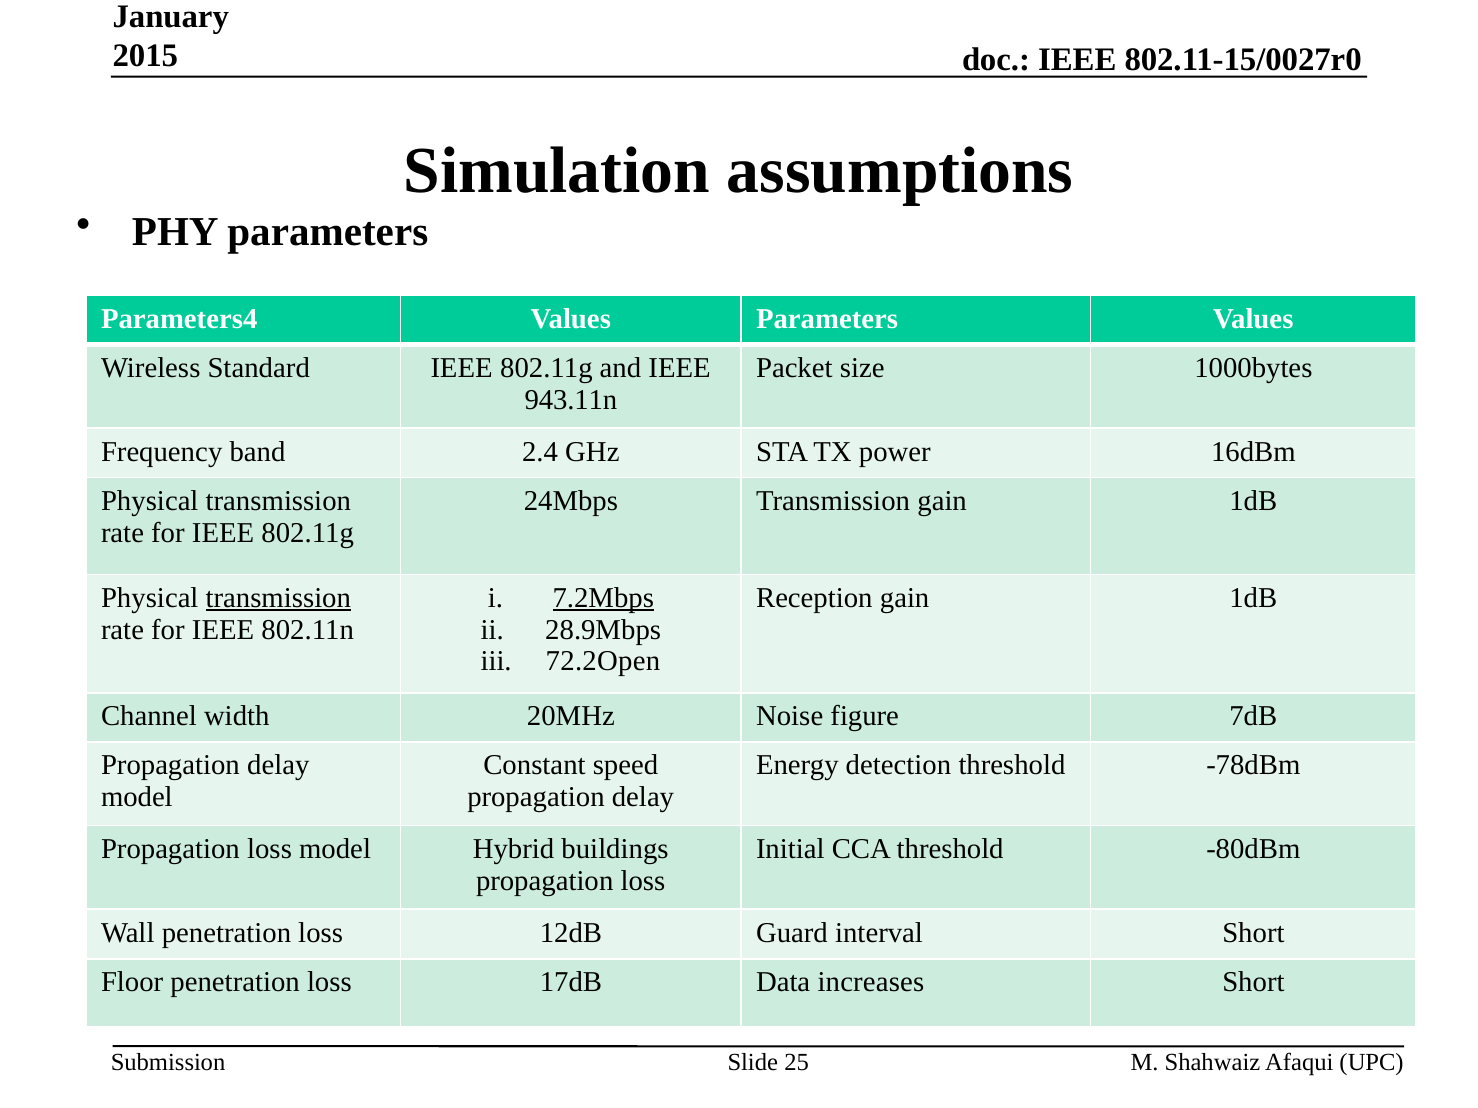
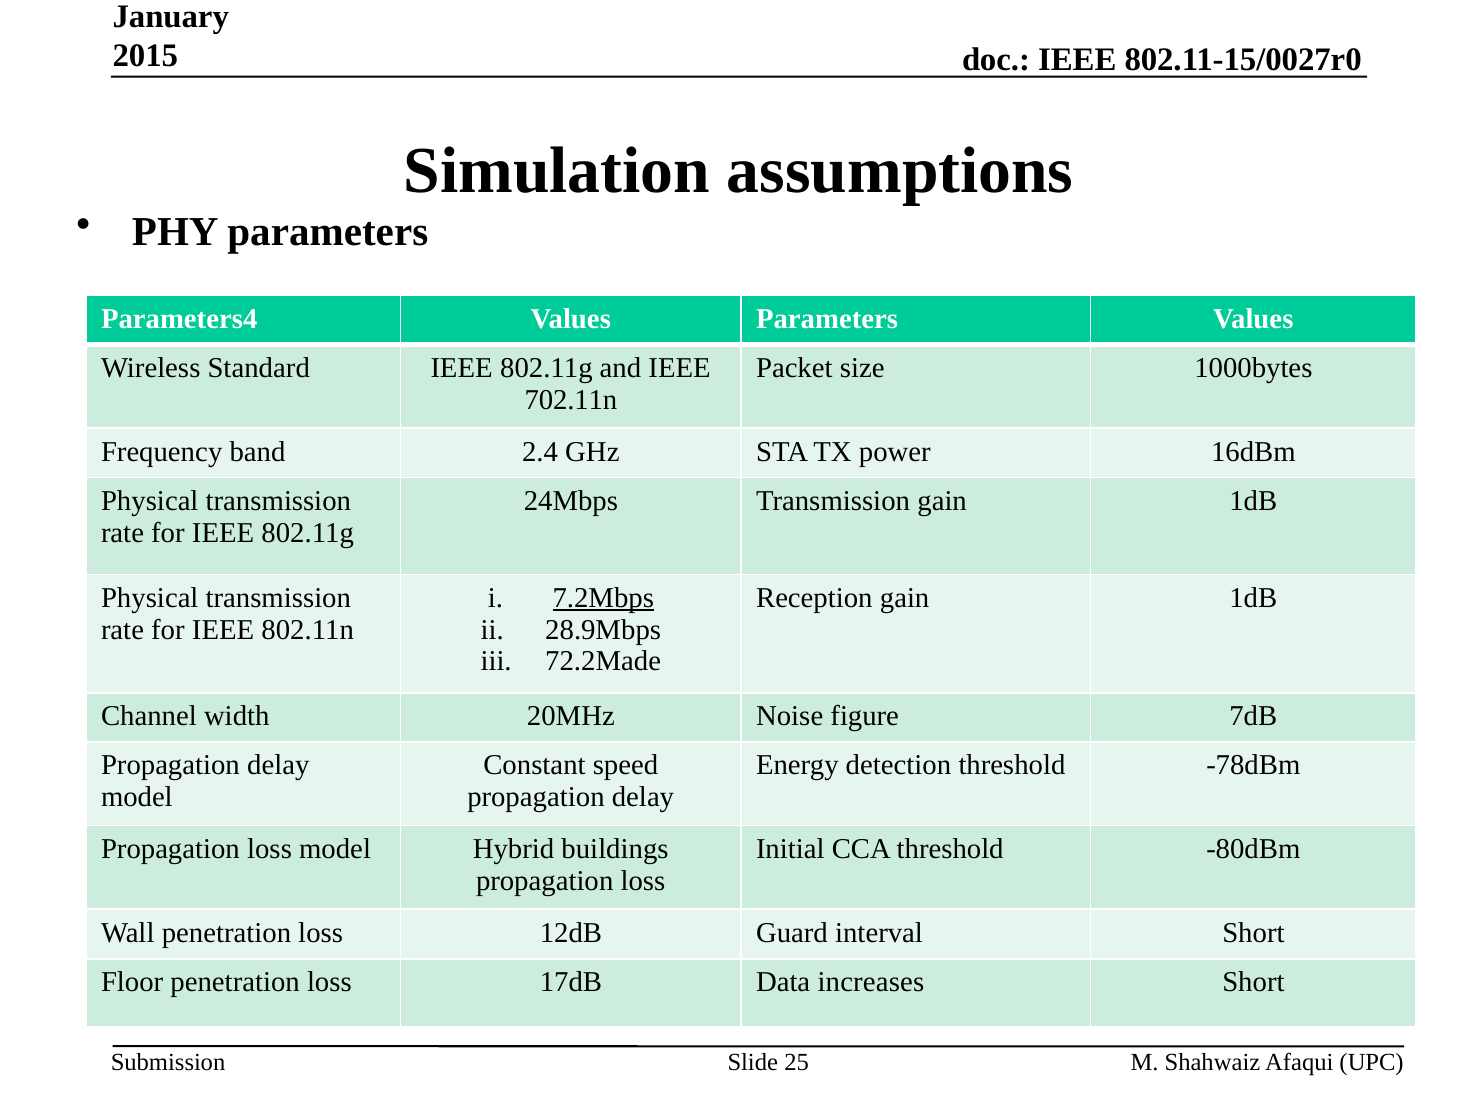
943.11n: 943.11n -> 702.11n (571, 400)
transmission underline: present -> none (278, 598)
72.2Open: 72.2Open -> 72.2Made (603, 662)
